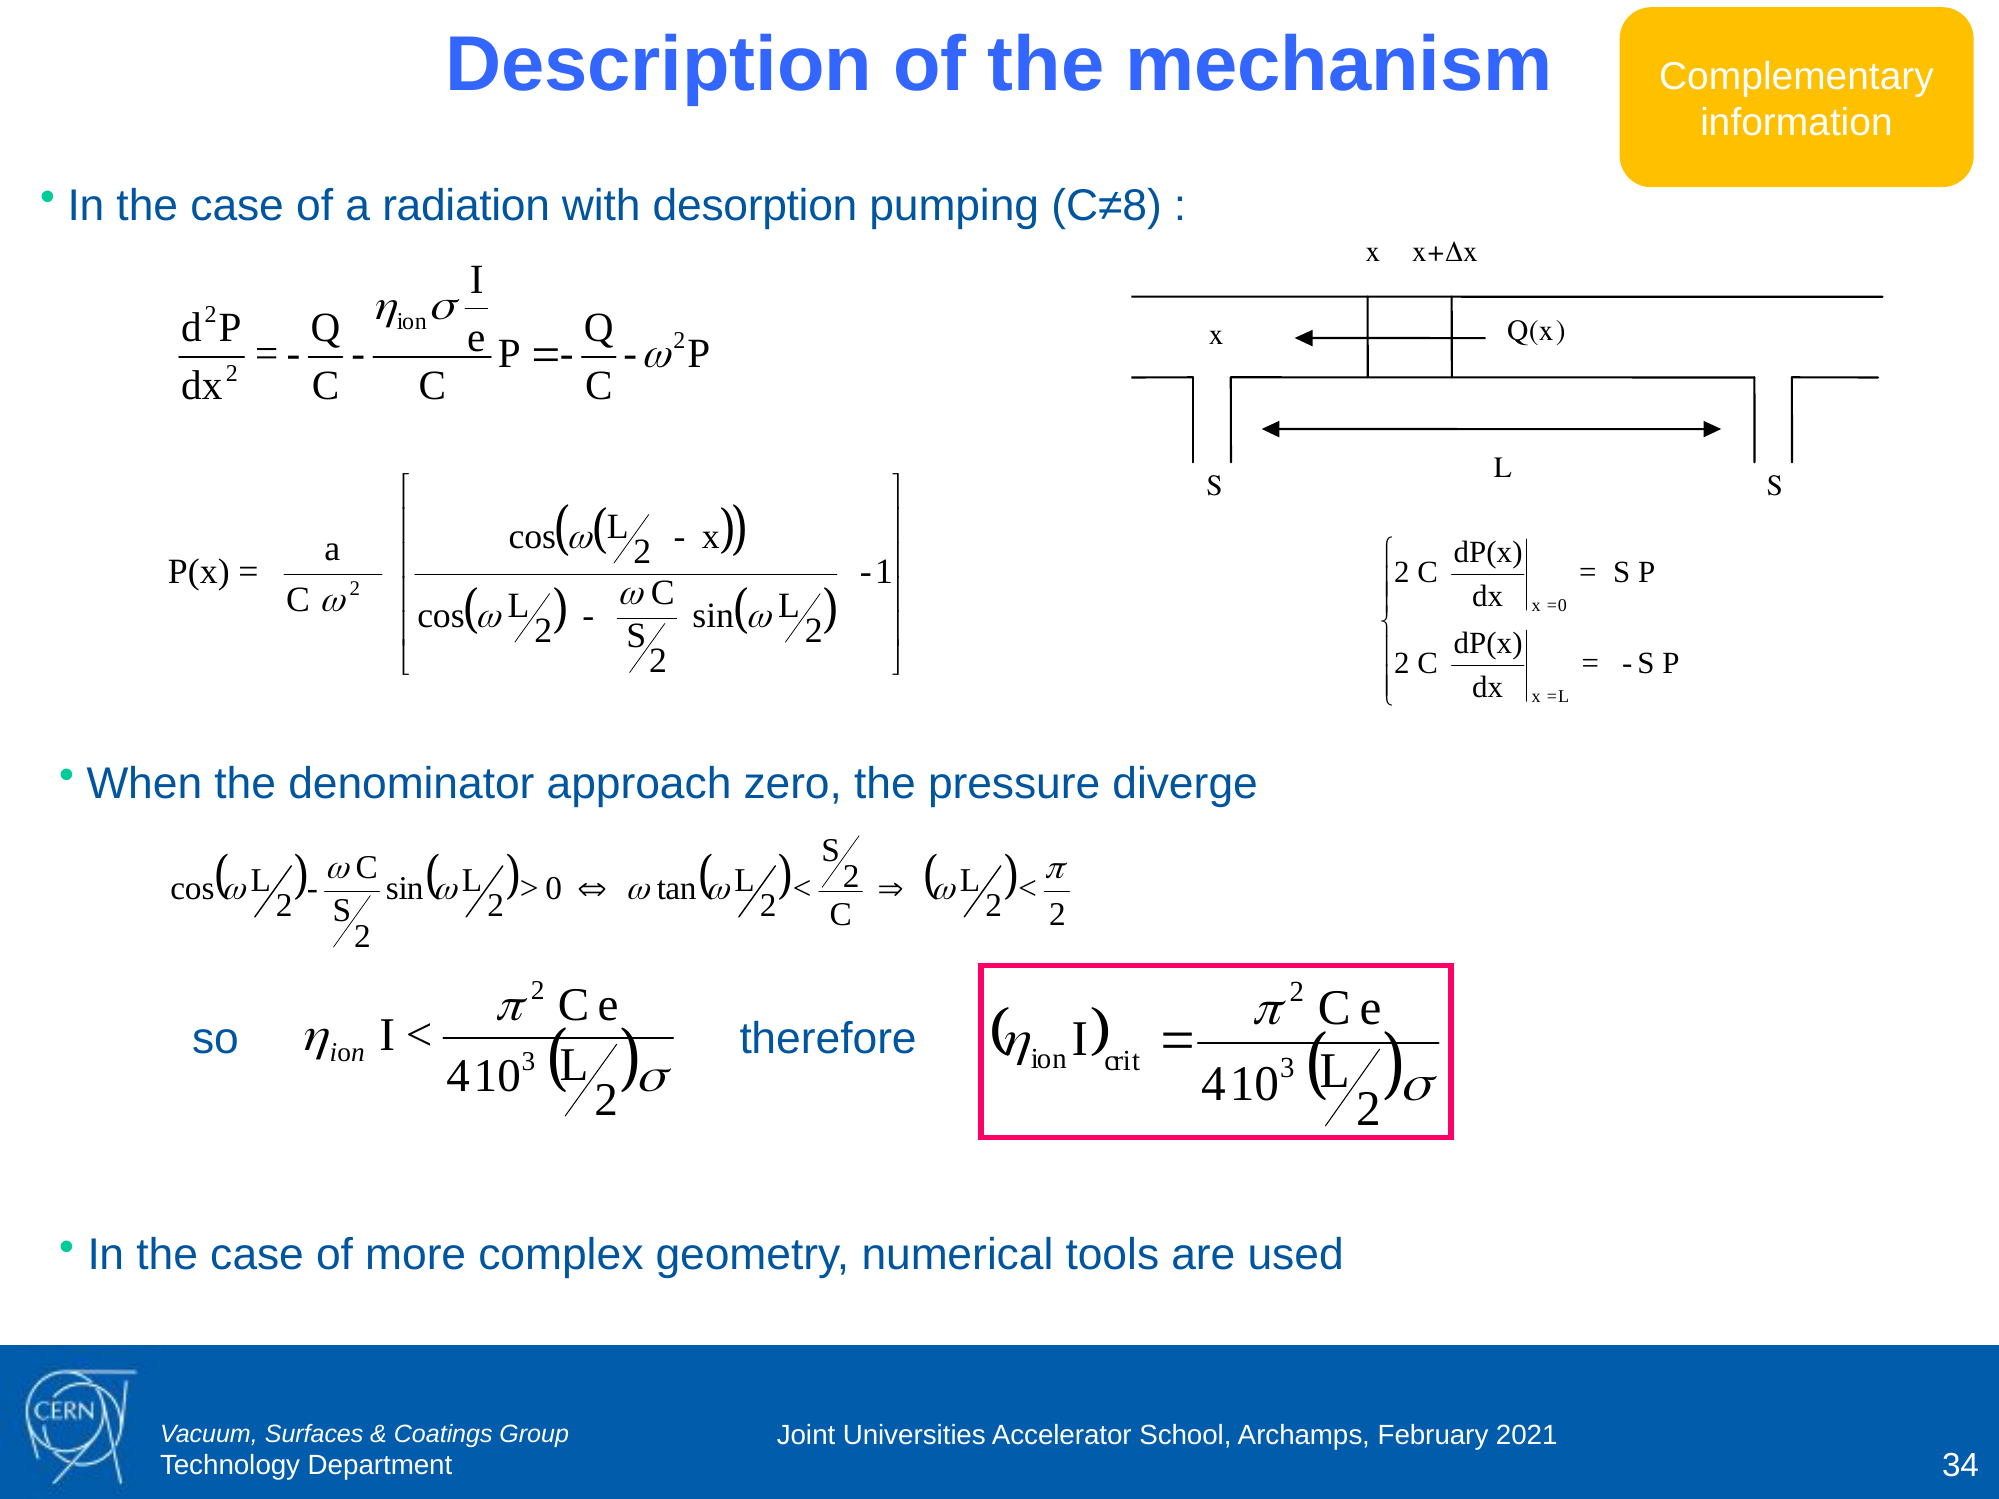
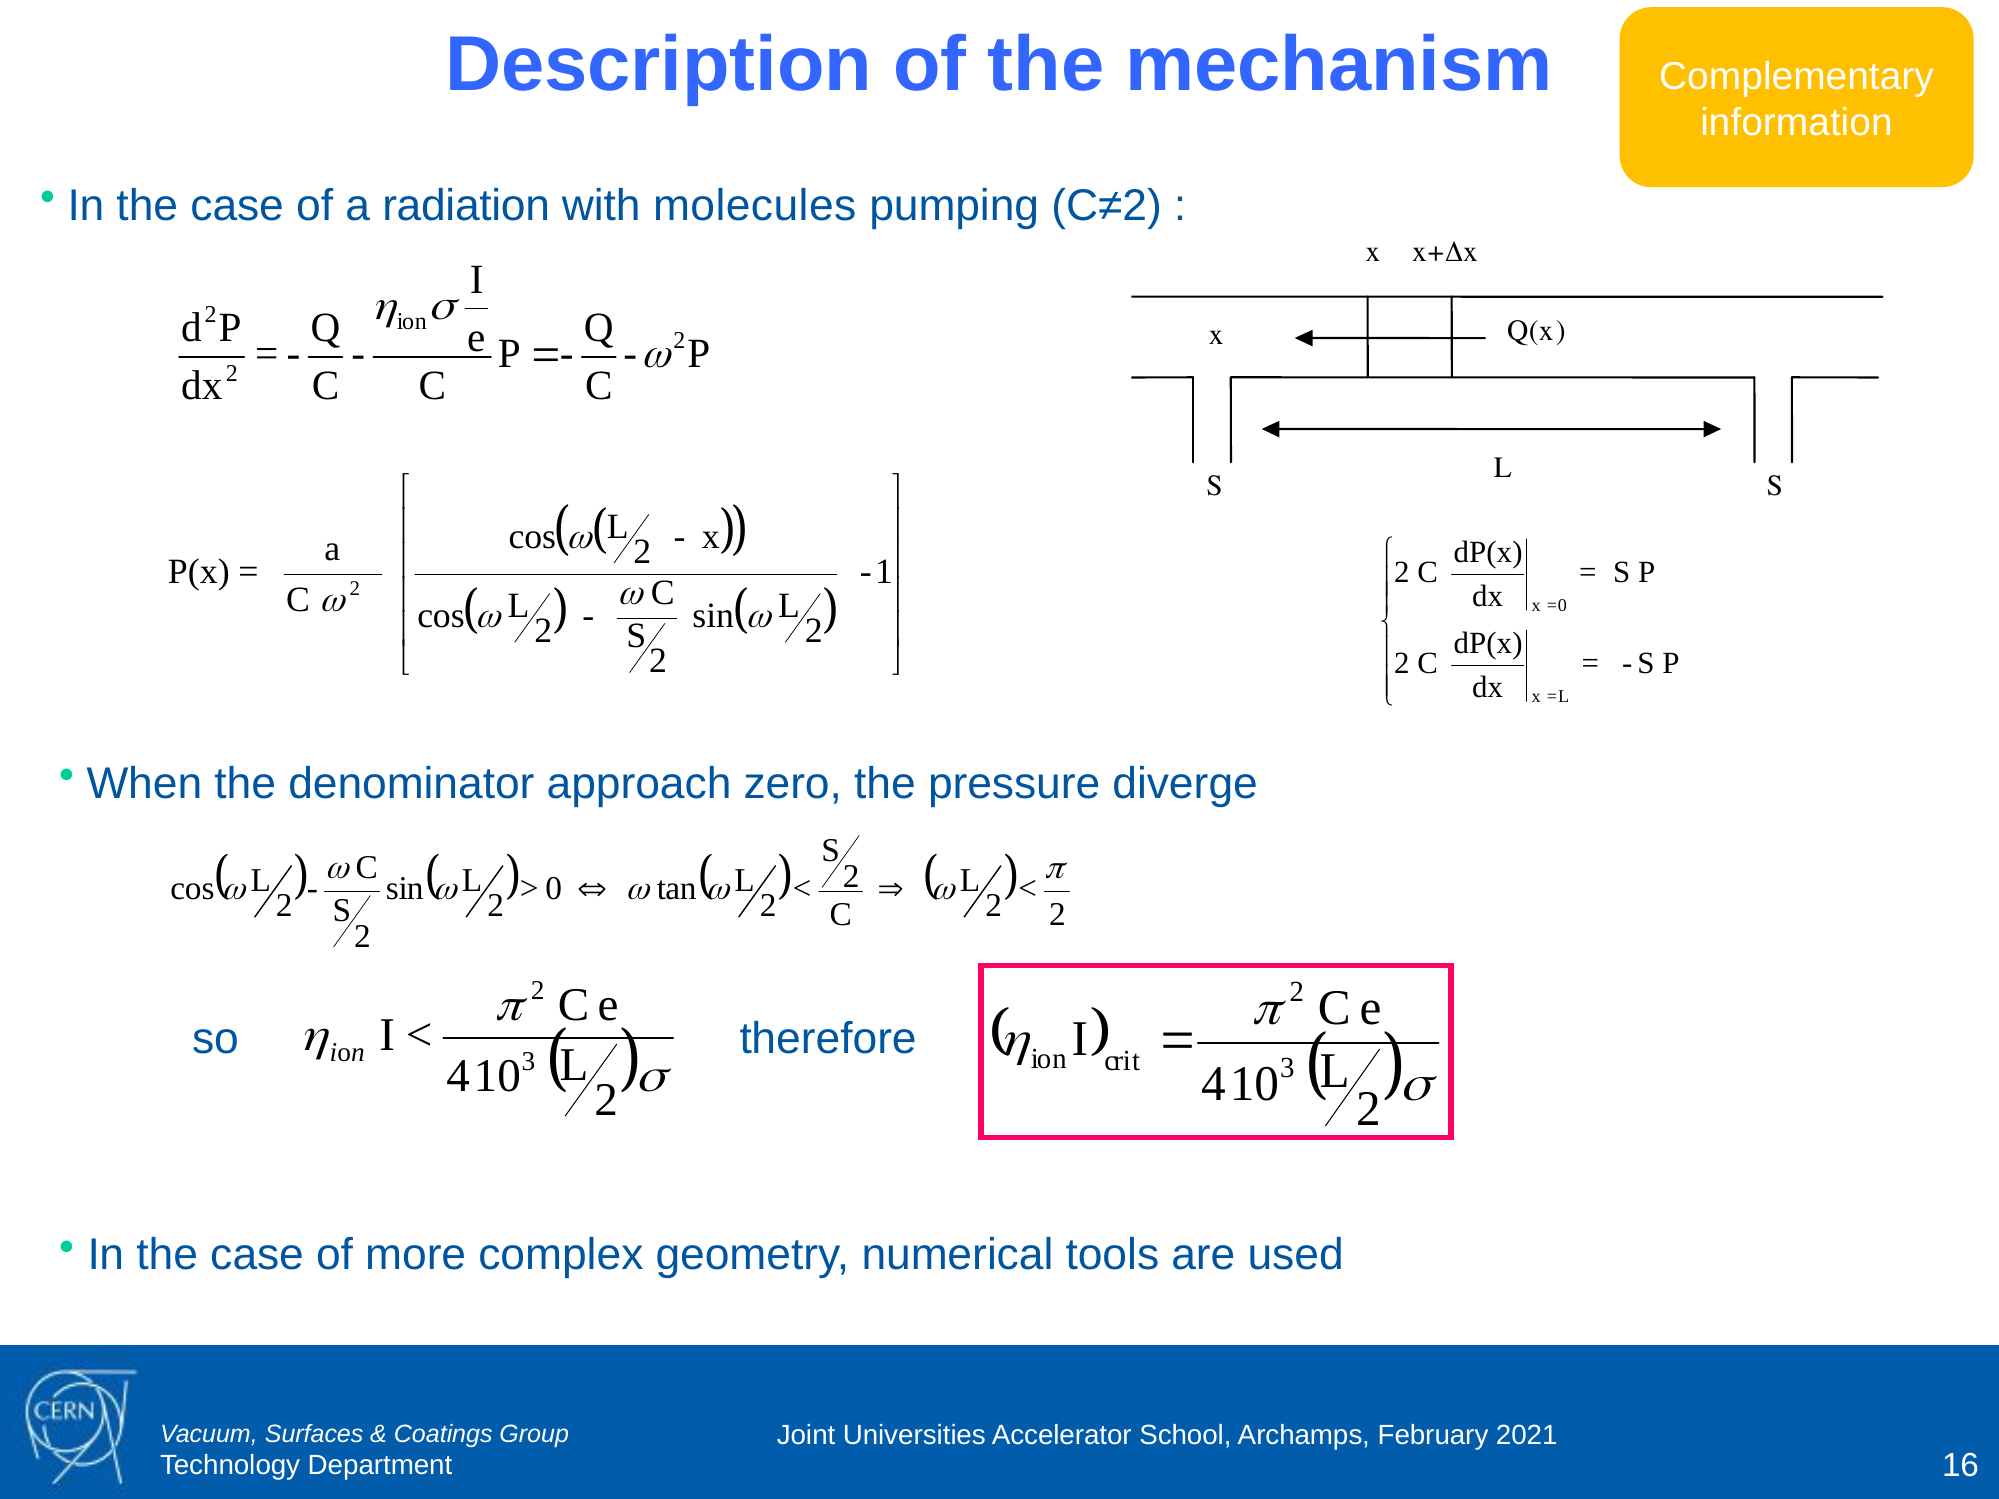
desorption: desorption -> molecules (755, 206)
C≠8: C≠8 -> C≠2 (1107, 206)
34: 34 -> 16 (1960, 1465)
